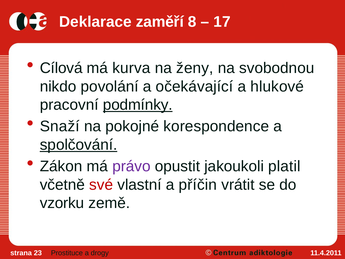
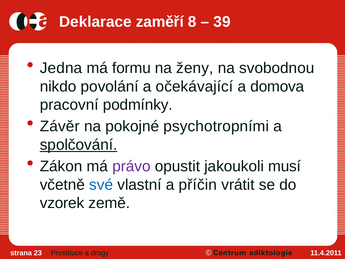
17: 17 -> 39 (222, 22)
Cílová: Cílová -> Jedna (61, 68)
kurva: kurva -> formu (131, 68)
hlukové: hlukové -> domova (277, 86)
podmínky underline: present -> none (138, 105)
Snaží: Snaží -> Závěr (60, 126)
korespondence: korespondence -> psychotropními (216, 126)
platil: platil -> musí (285, 166)
své colour: red -> blue (101, 185)
vzorku: vzorku -> vzorek (62, 203)
